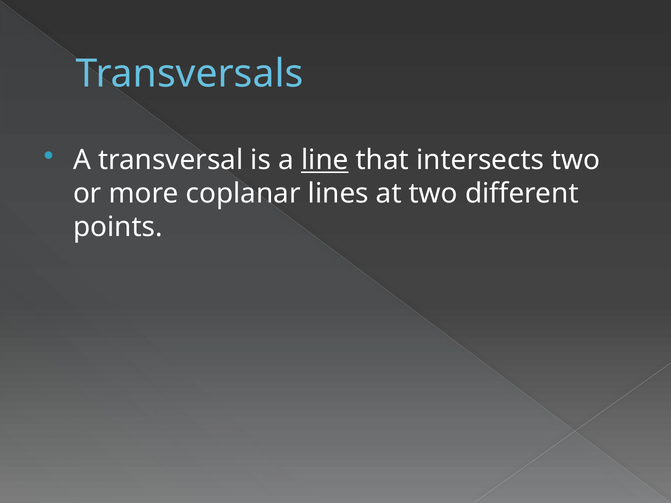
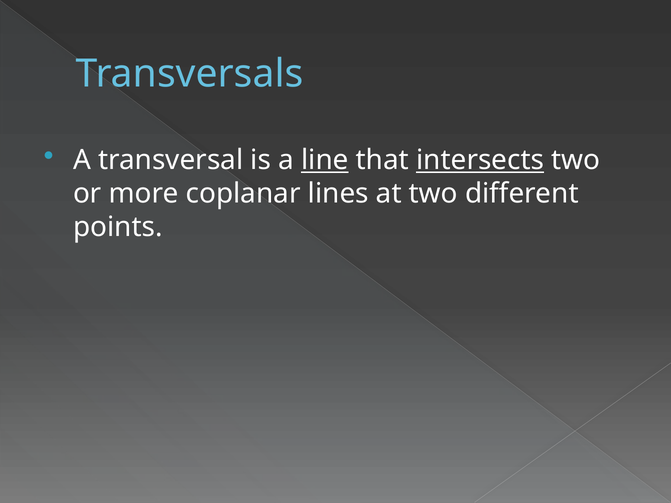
intersects underline: none -> present (480, 160)
